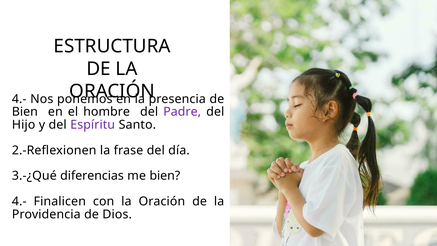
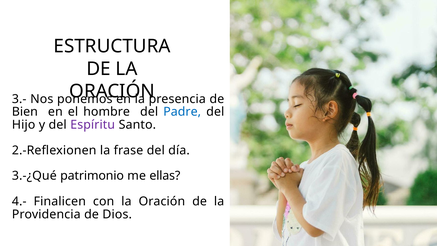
4.-: 4.- -> 3.- (19, 99)
Padre colour: purple -> blue (182, 112)
diferencias: diferencias -> patrimonio (92, 176)
me bien: bien -> ellas (165, 176)
